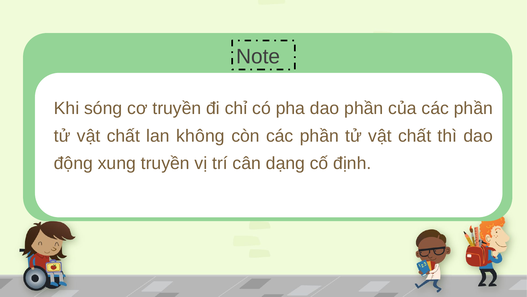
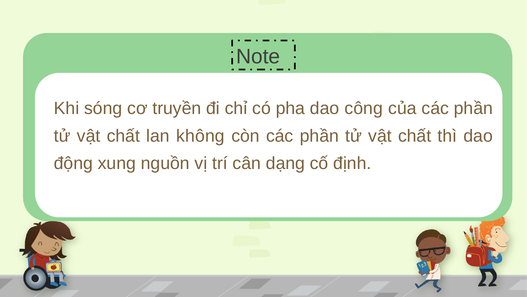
dao phần: phần -> công (364, 108)
xung truyền: truyền -> nguồn (165, 163)
